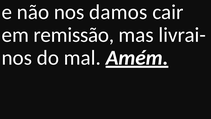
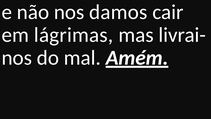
remissão: remissão -> lágrimas (74, 35)
